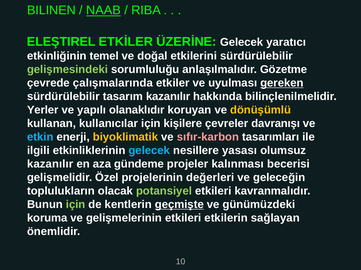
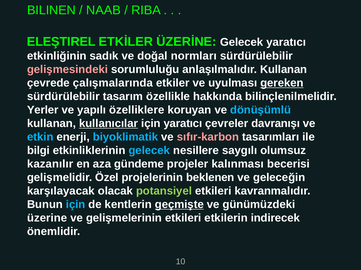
NAAB underline: present -> none (103, 10)
temel: temel -> sadık (104, 56)
etkilerini: etkilerini -> normları (194, 56)
gelişmesindeki colour: light green -> pink (68, 70)
anlaşılmalıdır Gözetme: Gözetme -> Kullanan (284, 70)
tasarım kazanılır: kazanılır -> özellikle (168, 97)
olanaklıdır: olanaklıdır -> özelliklere (137, 110)
dönüşümlü colour: yellow -> light blue (261, 110)
kullanıcılar underline: none -> present (109, 124)
için kişilere: kişilere -> yaratıcı (183, 124)
biyoklimatik colour: yellow -> light blue (125, 137)
ilgili: ilgili -> bilgi (38, 151)
yasası: yasası -> saygılı (240, 151)
değerleri: değerleri -> beklenen (210, 178)
toplulukların: toplulukların -> karşılayacak (61, 191)
için colour: light green -> light blue (76, 205)
koruma: koruma -> üzerine (47, 219)
sağlayan: sağlayan -> indirecek (275, 219)
